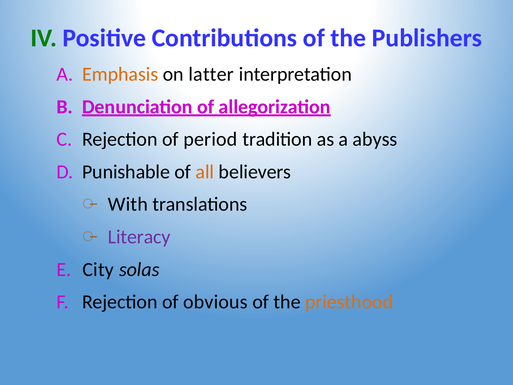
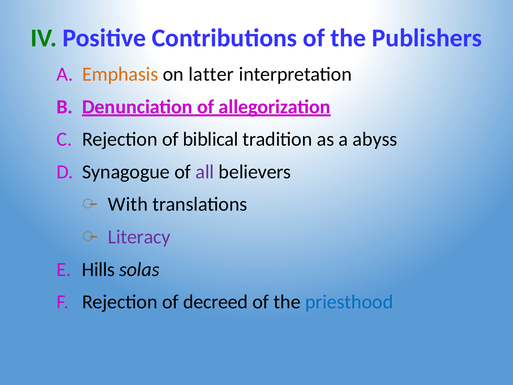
period: period -> biblical (211, 139)
Punishable: Punishable -> Synagogue (126, 172)
all colour: orange -> purple (205, 172)
City: City -> Hills (98, 269)
obvious: obvious -> decreed (216, 302)
priesthood colour: orange -> blue (349, 302)
